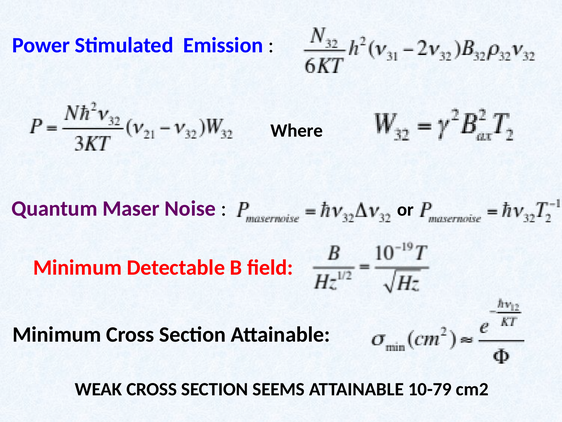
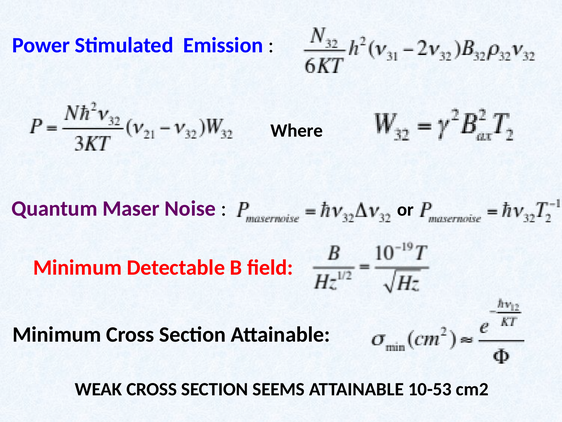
10-79: 10-79 -> 10-53 (430, 389)
